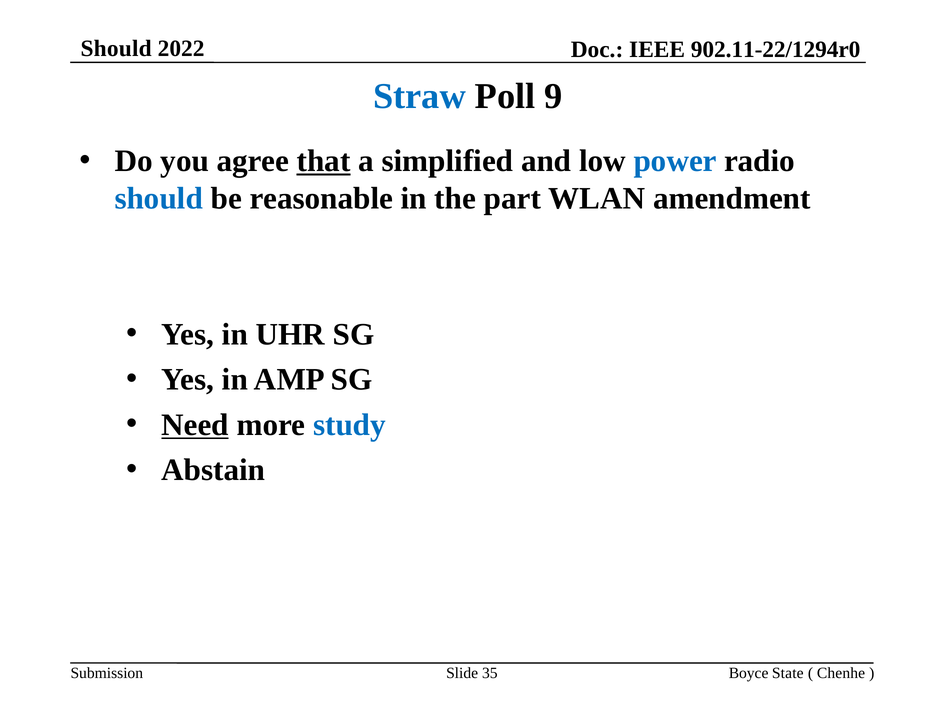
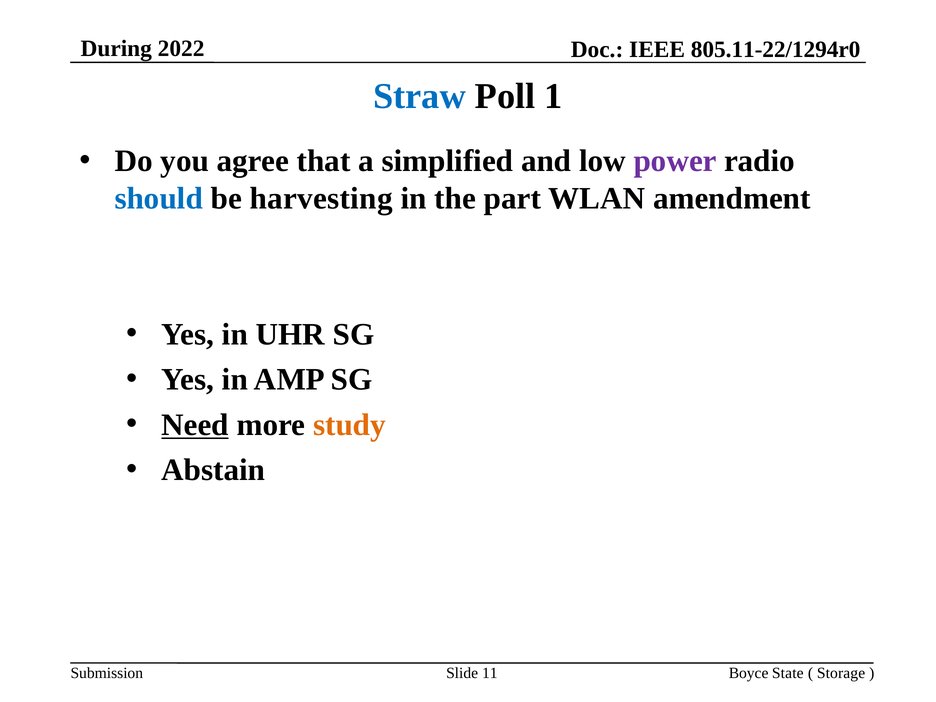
Should: Should -> During (116, 48)
902.11-22/1294r0: 902.11-22/1294r0 -> 805.11-22/1294r0 (776, 49)
9: 9 -> 1 (554, 96)
that underline: present -> none (324, 161)
power colour: blue -> purple (675, 161)
reasonable: reasonable -> harvesting (321, 199)
study colour: blue -> orange (349, 425)
35: 35 -> 11 (490, 673)
Chenhe: Chenhe -> Storage (841, 673)
